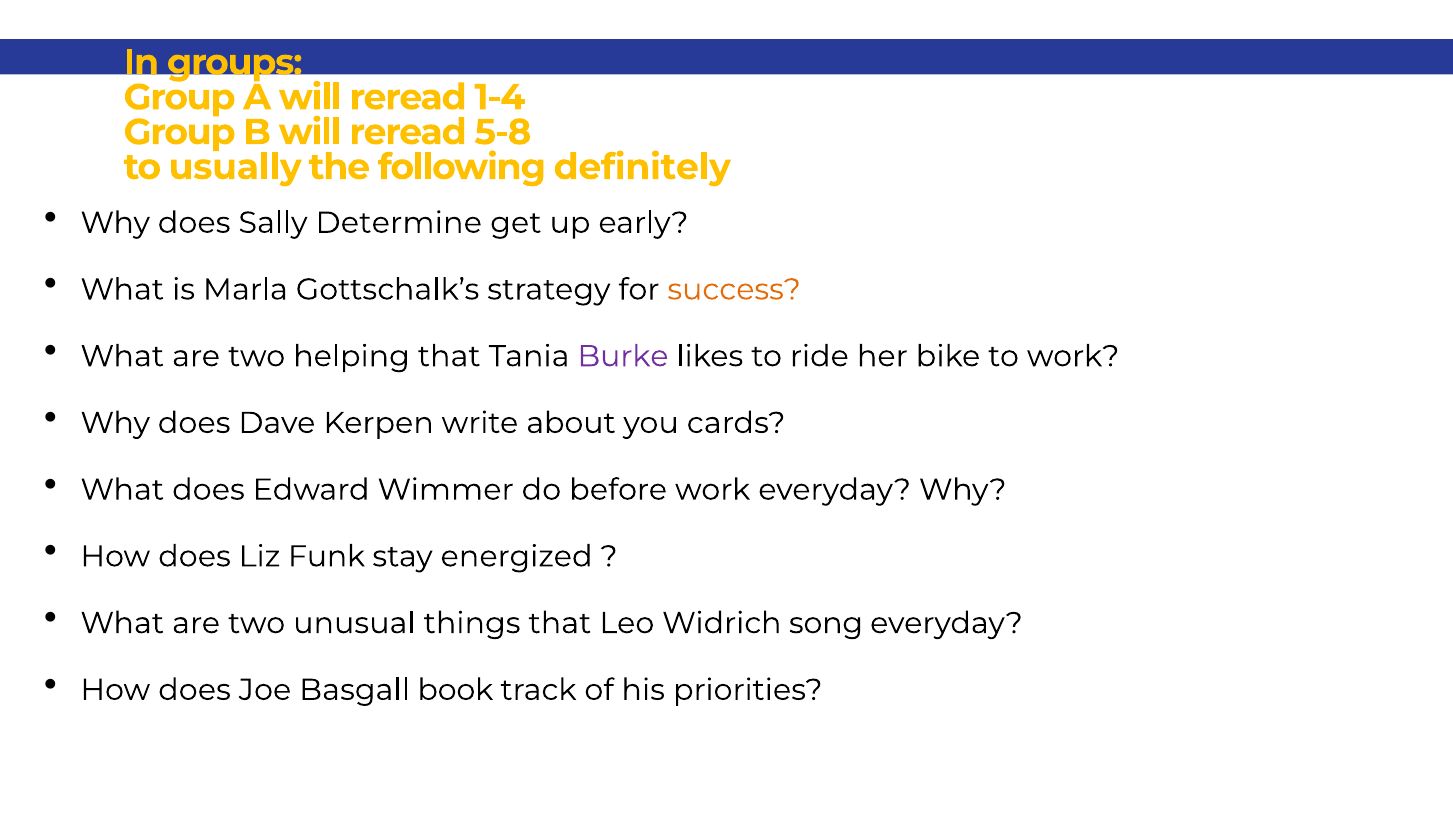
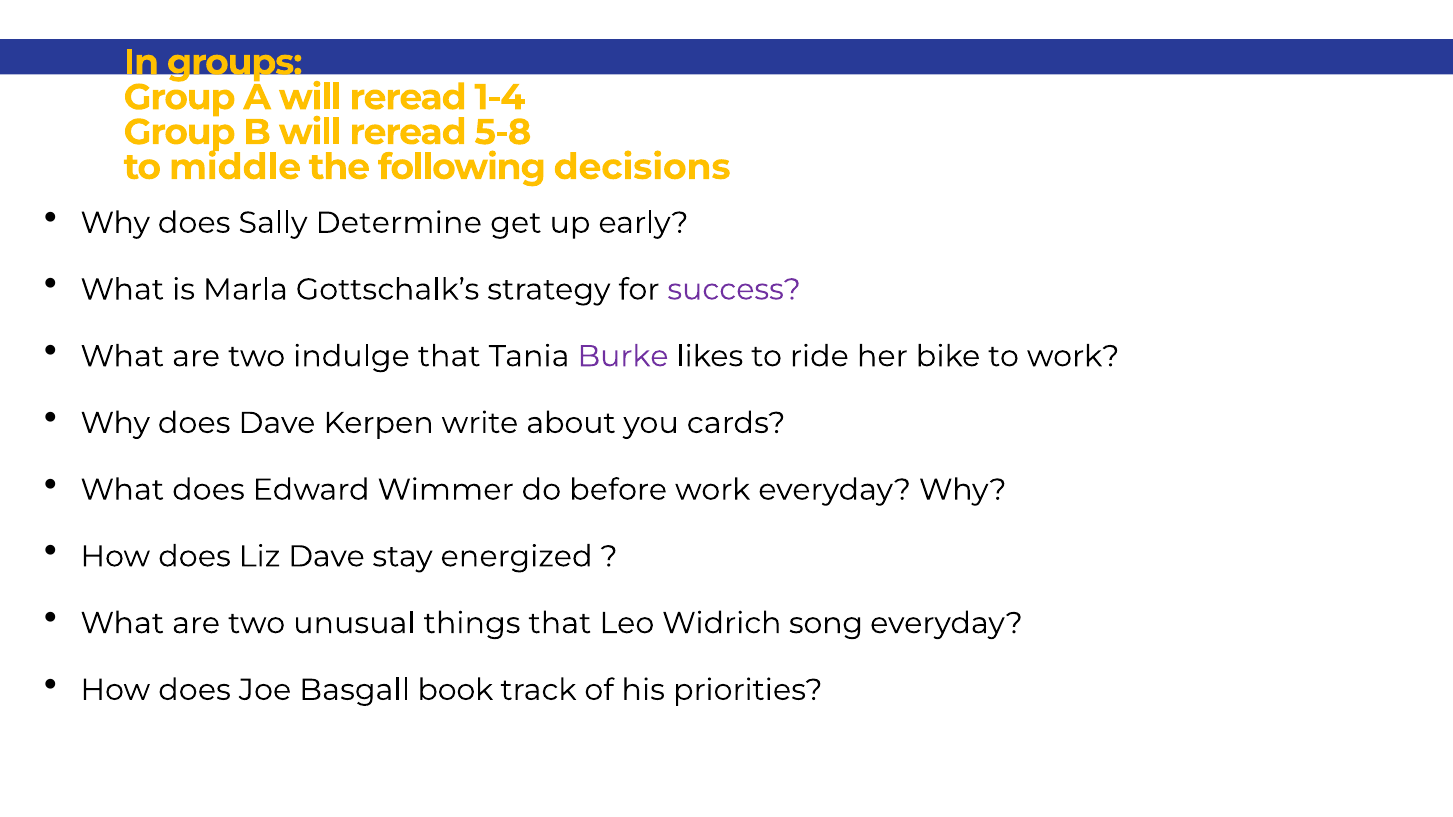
usually: usually -> middle (235, 167)
definitely: definitely -> decisions (642, 167)
success colour: orange -> purple (734, 290)
helping: helping -> indulge (351, 356)
Liz Funk: Funk -> Dave (326, 557)
